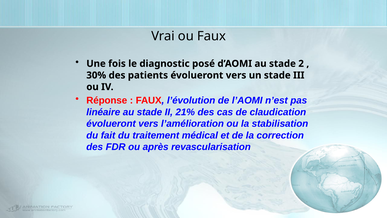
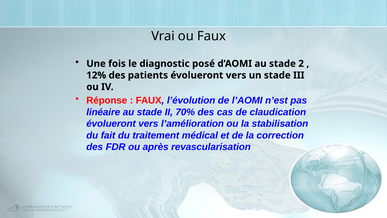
30%: 30% -> 12% (96, 75)
21%: 21% -> 70% (185, 112)
